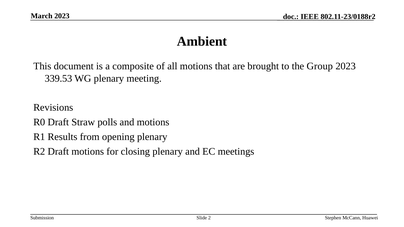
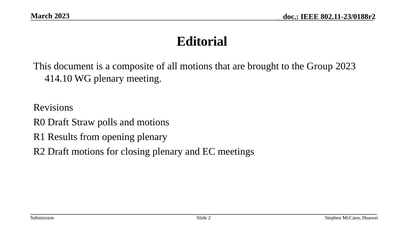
Ambient: Ambient -> Editorial (202, 41)
339.53: 339.53 -> 414.10 (58, 78)
